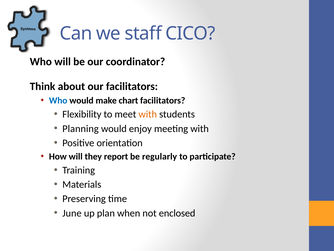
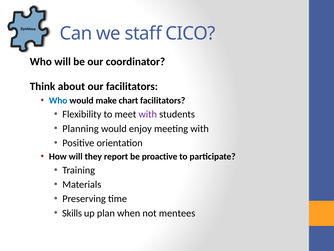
with colour: orange -> purple (148, 114)
regularly: regularly -> proactive (160, 156)
June: June -> Skills (72, 213)
enclosed: enclosed -> mentees (177, 213)
